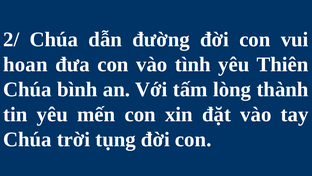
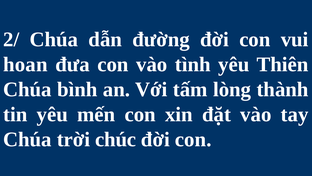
tụng: tụng -> chúc (116, 139)
